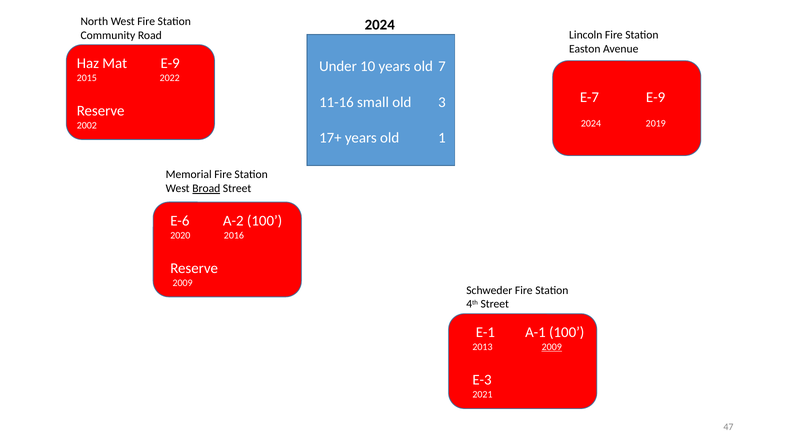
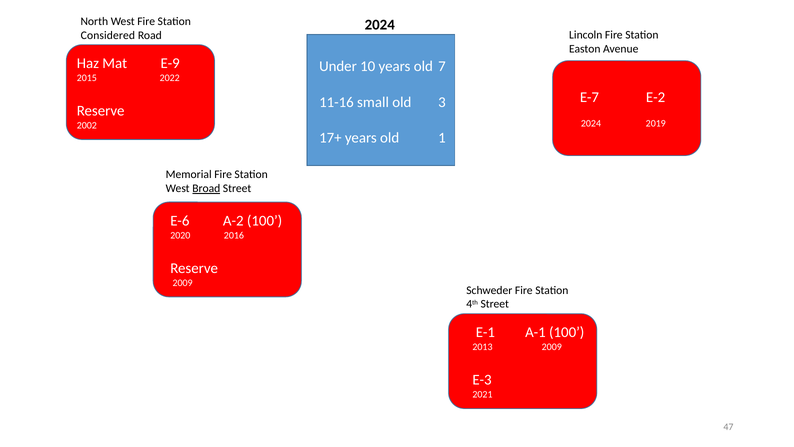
Community: Community -> Considered (108, 35)
E-7 E-9: E-9 -> E-2 (656, 97)
2009 underline: present -> none (552, 347)
